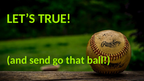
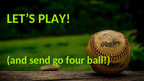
TRUE: TRUE -> PLAY (54, 19)
that: that -> four (75, 60)
